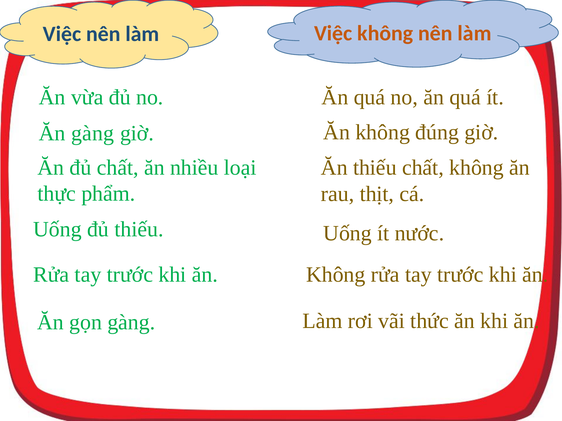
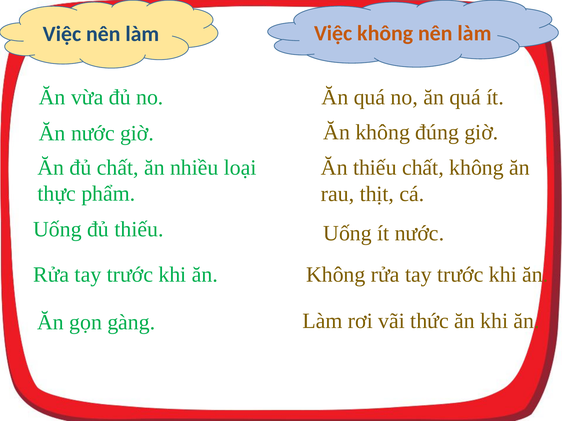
Ăn gàng: gàng -> nước (93, 133)
